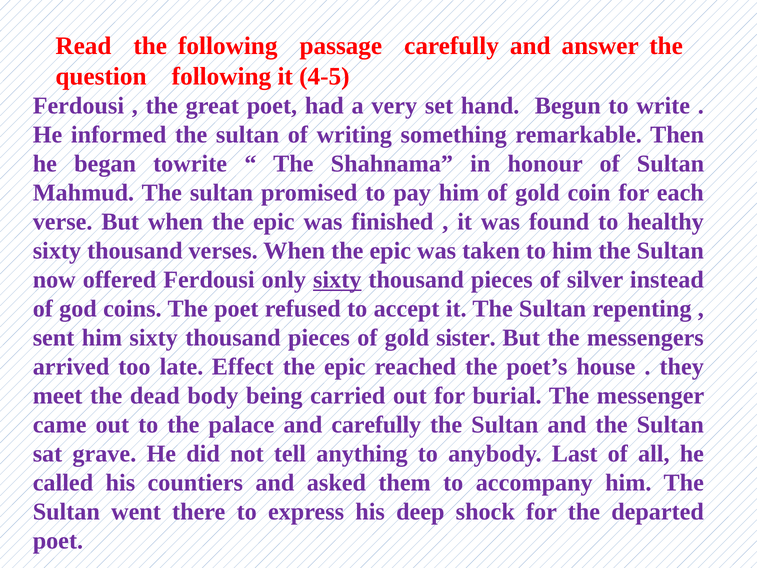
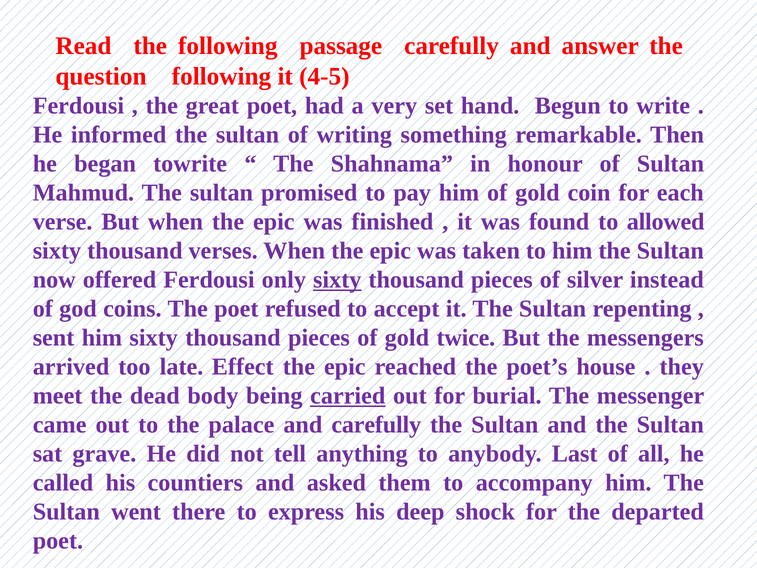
healthy: healthy -> allowed (666, 222)
sister: sister -> twice (466, 338)
carried underline: none -> present (348, 396)
